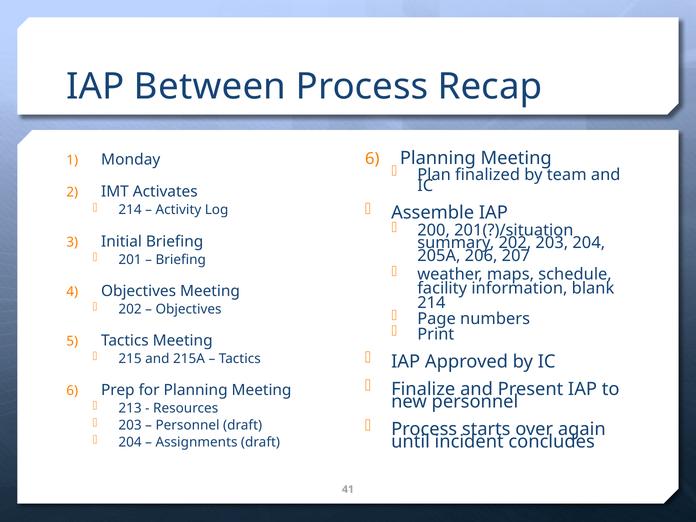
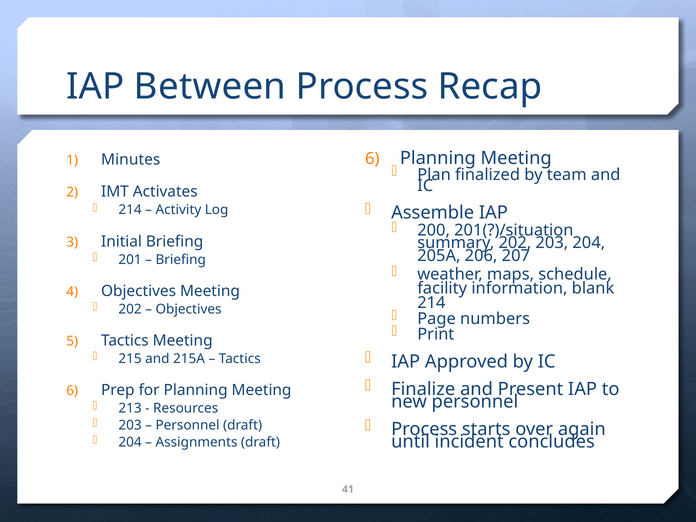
Monday: Monday -> Minutes (131, 160)
